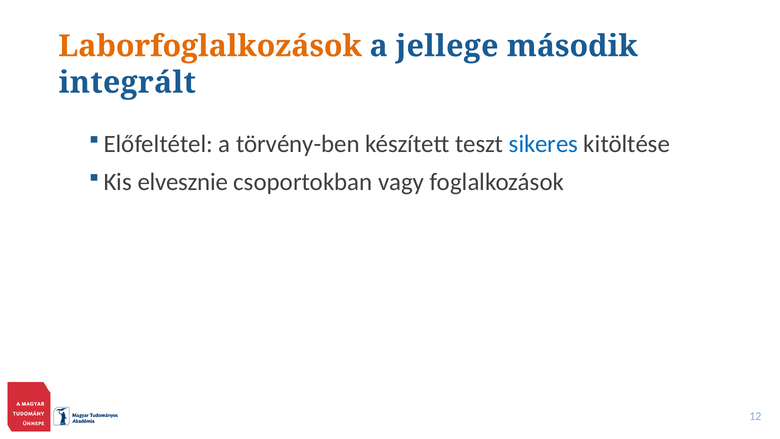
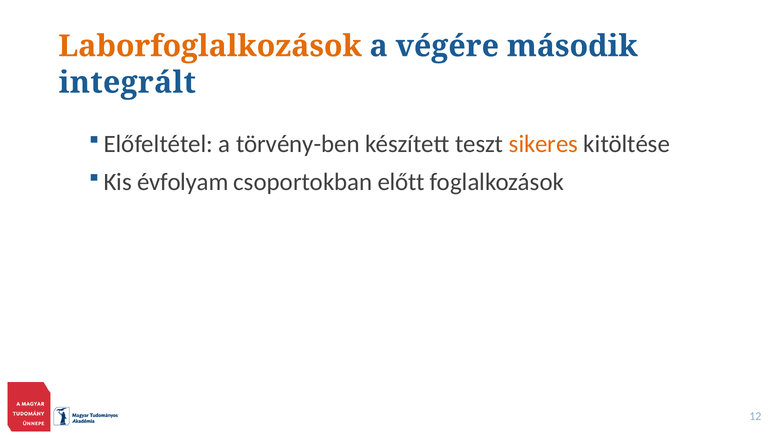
jellege: jellege -> végére (447, 46)
sikeres colour: blue -> orange (543, 144)
elvesznie: elvesznie -> évfolyam (183, 182)
vagy: vagy -> előtt (401, 182)
